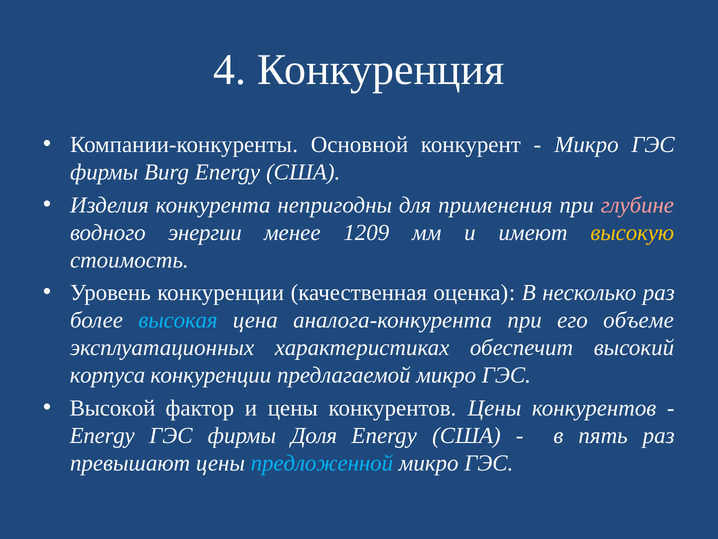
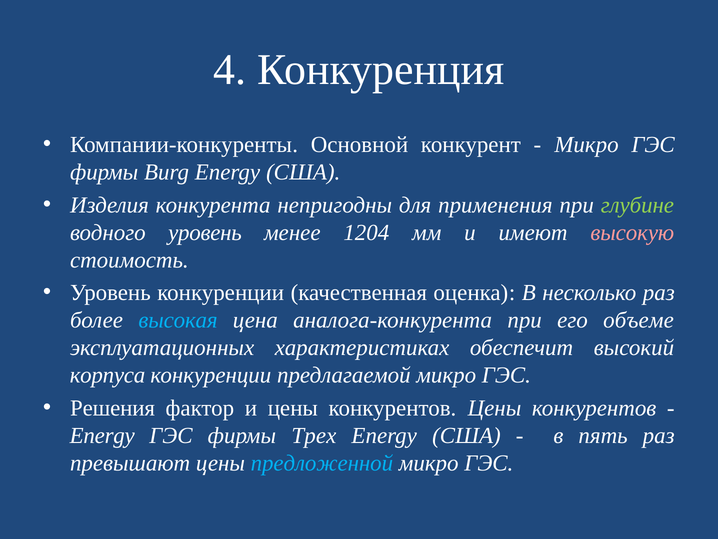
глубине colour: pink -> light green (637, 205)
водного энергии: энергии -> уровень (205, 232)
1209: 1209 -> 1204 (366, 232)
высокую colour: yellow -> pink (632, 232)
Высокой: Высокой -> Решения (112, 408)
Доля: Доля -> Трех (314, 435)
